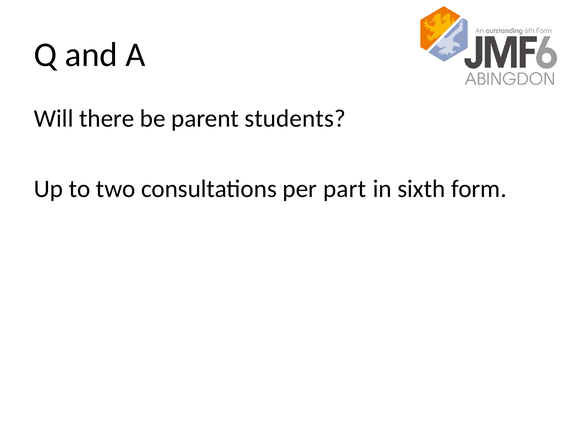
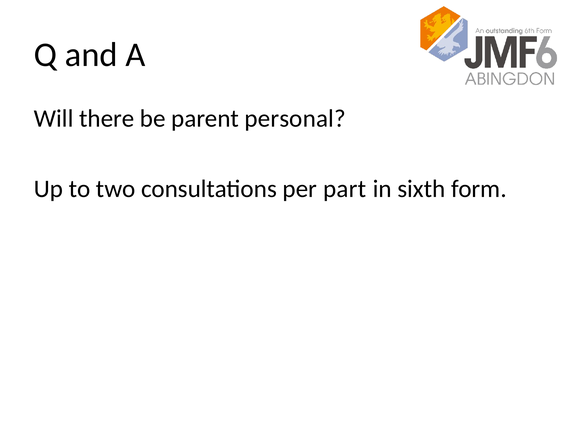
students: students -> personal (295, 119)
